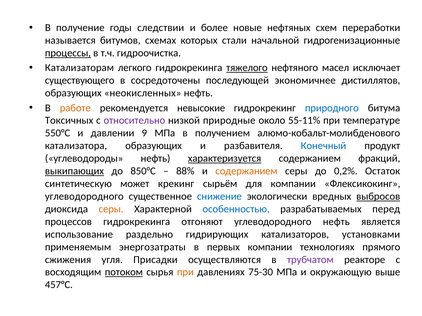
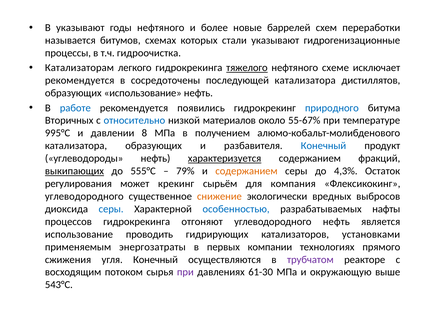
В получение: получение -> указывают (80, 28)
годы следствии: следствии -> нефтяного (161, 28)
нефтяных: нефтяных -> баррелей (289, 28)
стали начальной: начальной -> указывают (275, 41)
процессы underline: present -> none (68, 53)
масел: масел -> схеме (335, 68)
существующего: существующего -> рекомендуется (80, 81)
последующей экономичнее: экономичнее -> катализатора (305, 81)
образующих неокисленных: неокисленных -> использование (143, 93)
работе colour: orange -> blue (75, 108)
невысокие: невысокие -> появились (201, 108)
Токсичных: Токсичных -> Вторичных (69, 121)
относительно colour: purple -> blue (134, 121)
природные: природные -> материалов (229, 121)
55-11%: 55-11% -> 55-67% (304, 121)
550°С: 550°С -> 995°С (58, 133)
9: 9 -> 8 (144, 133)
850°С: 850°С -> 555°С (143, 171)
88%: 88% -> 79% (185, 171)
0,2%: 0,2% -> 4,3% (346, 171)
синтетическую: синтетическую -> регулирования (78, 184)
для компании: компании -> компания (293, 184)
снижение colour: blue -> orange (219, 197)
выбросов underline: present -> none (378, 197)
серы colour: orange -> blue (111, 209)
перед: перед -> нафты (386, 209)
раздельно: раздельно -> проводить (149, 235)
угля Присадки: Присадки -> Конечный (156, 260)
потоком underline: present -> none (124, 273)
при colour: orange -> purple (185, 273)
75-30: 75-30 -> 61-30 (261, 273)
457°С: 457°С -> 543°С (59, 285)
